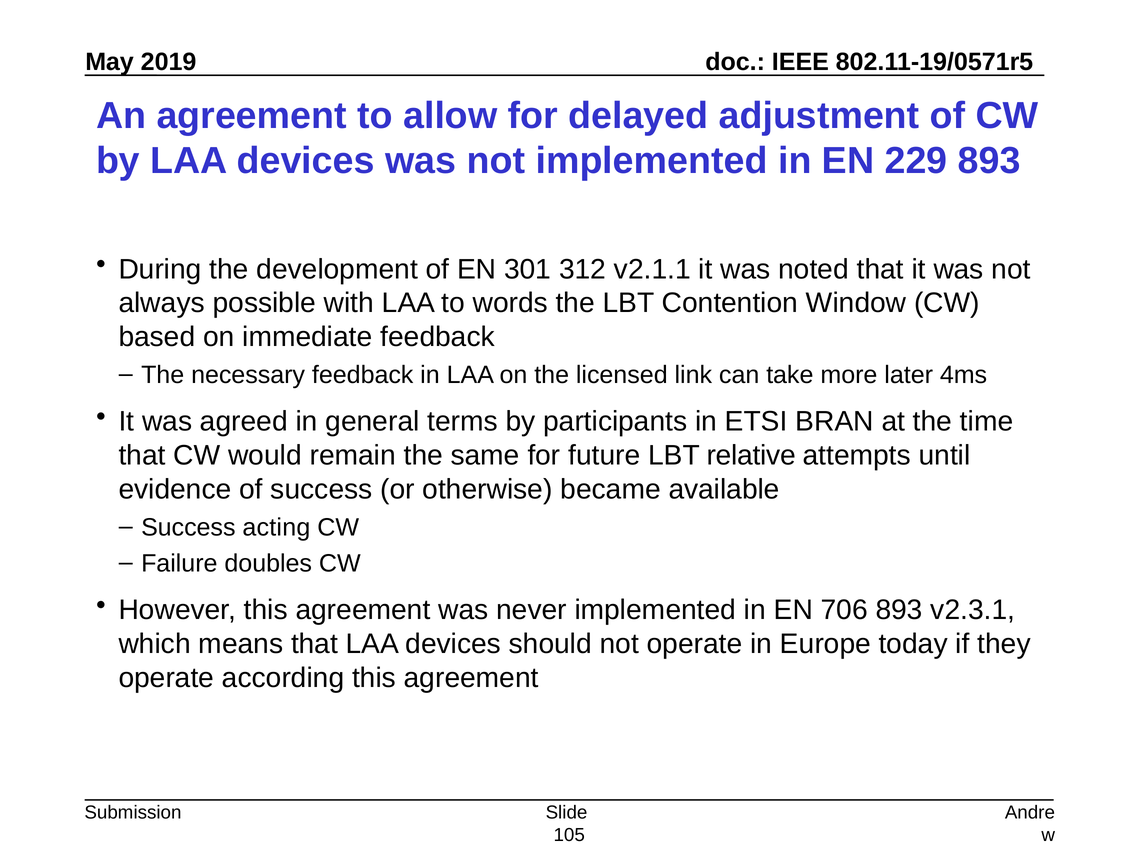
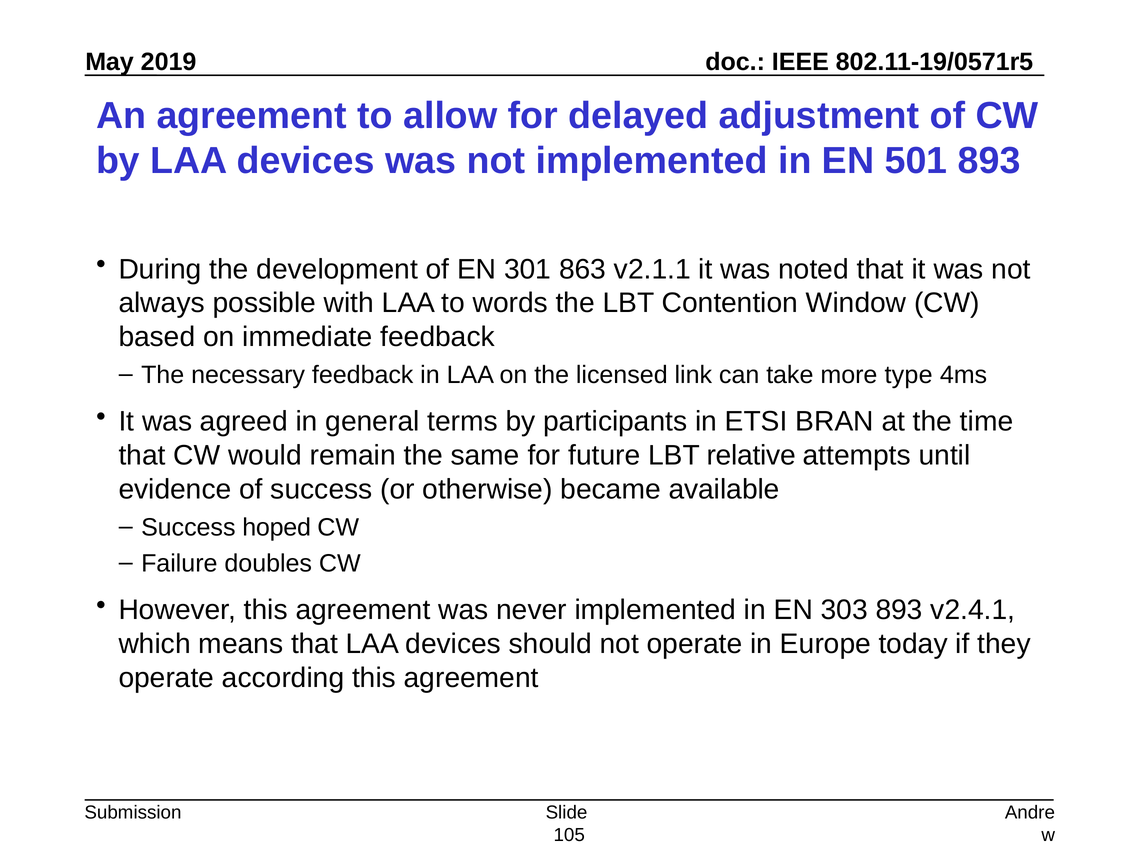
229: 229 -> 501 (916, 161)
312: 312 -> 863 (583, 269)
later: later -> type (909, 375)
acting: acting -> hoped (277, 527)
706: 706 -> 303 (844, 610)
v2.3.1: v2.3.1 -> v2.4.1 (973, 610)
